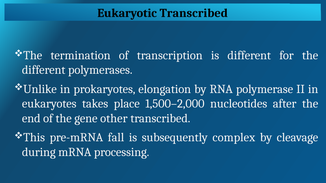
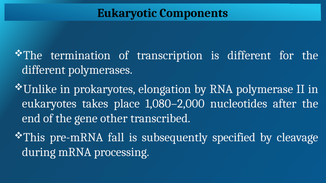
Eukaryotic Transcribed: Transcribed -> Components (194, 13)
1,500–2,000: 1,500–2,000 -> 1,080–2,000 (175, 104)
complex: complex -> specified (234, 138)
